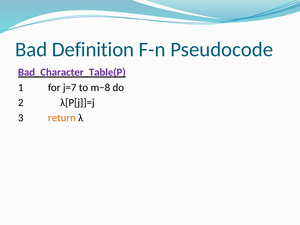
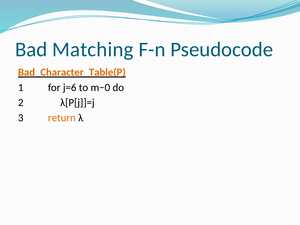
Definition: Definition -> Matching (93, 50)
Bad_Character_Table(P colour: purple -> orange (72, 72)
j=7: j=7 -> j=6 (70, 87)
m−8: m−8 -> m−0 (100, 87)
